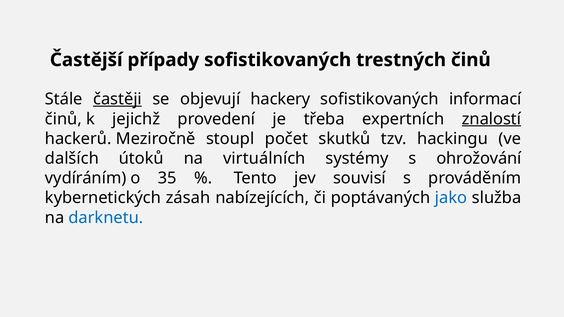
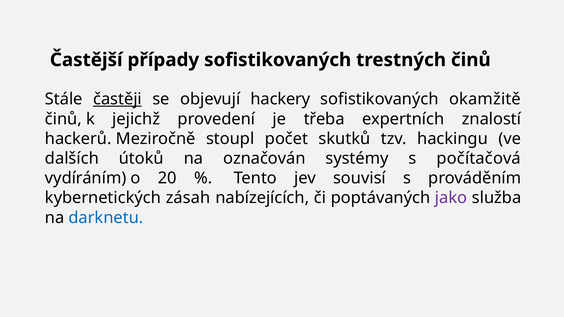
informací: informací -> okamžitě (485, 99)
znalostí underline: present -> none (491, 119)
virtuálních: virtuálních -> označován (264, 159)
ohrožování: ohrožování -> počítačová (479, 159)
35: 35 -> 20 (167, 178)
jako colour: blue -> purple (451, 198)
